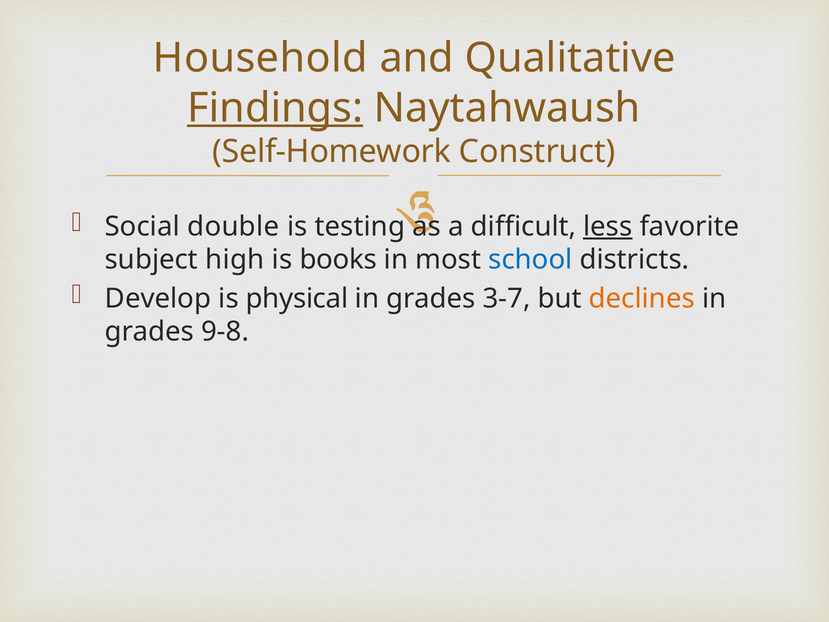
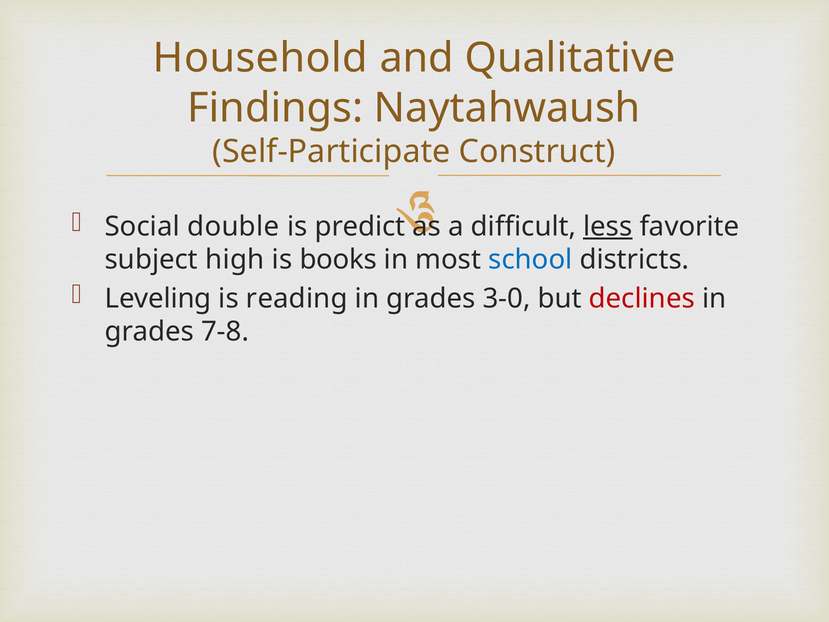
Findings underline: present -> none (275, 108)
Self-Homework: Self-Homework -> Self-Participate (332, 151)
testing: testing -> predict (360, 226)
Develop: Develop -> Leveling (158, 298)
physical: physical -> reading (297, 298)
3-7: 3-7 -> 3-0 (507, 298)
declines colour: orange -> red (642, 298)
9-8: 9-8 -> 7-8 (225, 331)
